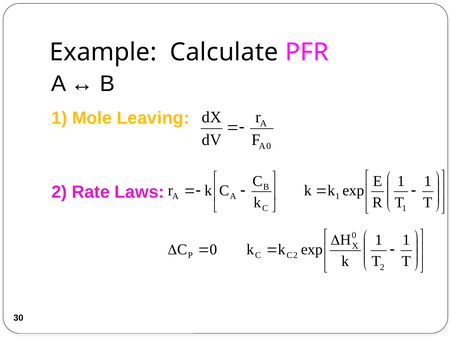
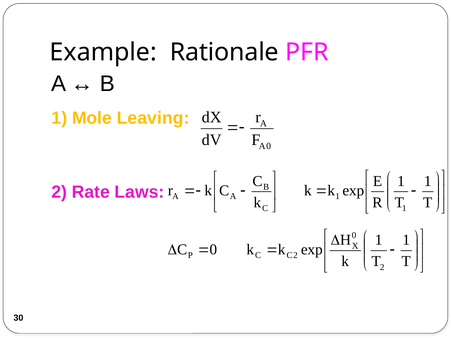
Calculate: Calculate -> Rationale (224, 52)
